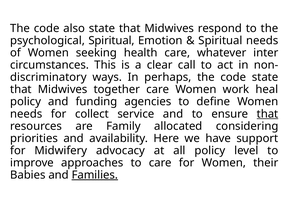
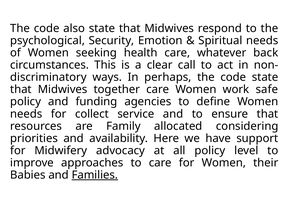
psychological Spiritual: Spiritual -> Security (111, 41)
inter: inter -> back (266, 53)
heal: heal -> safe (267, 90)
that underline: present -> none (268, 114)
